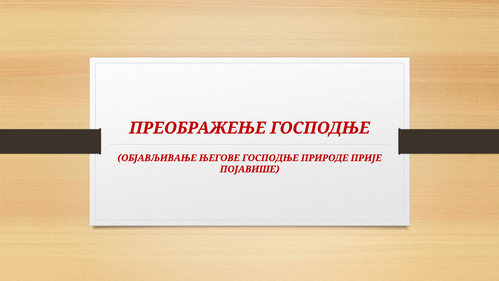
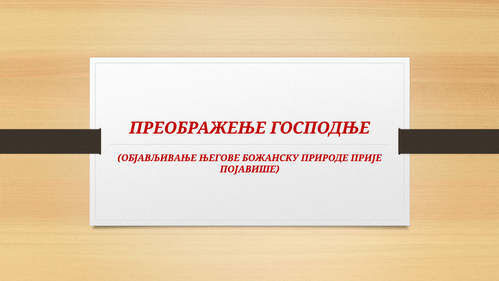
ЊЕГОВЕ ГОСПОДЊЕ: ГОСПОДЊЕ -> БОЖАНСКУ (270, 158)
